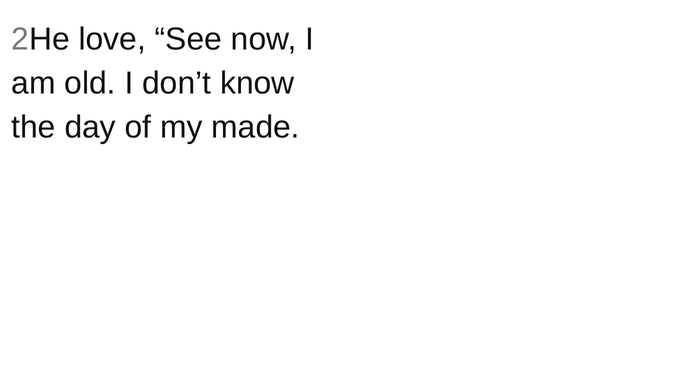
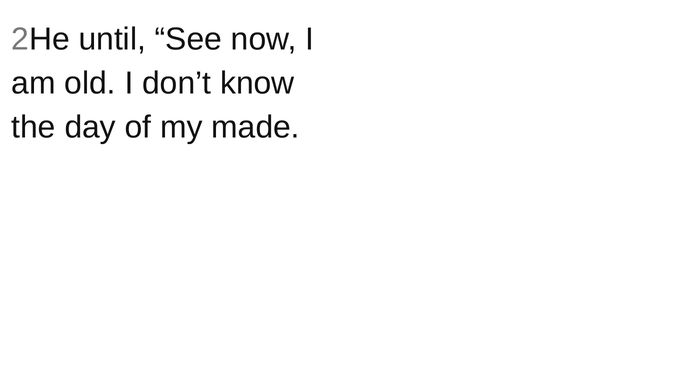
love: love -> until (112, 39)
